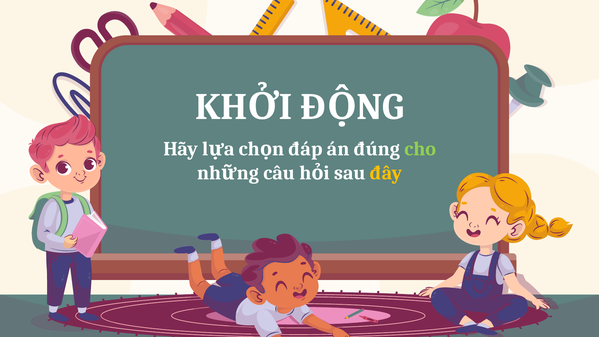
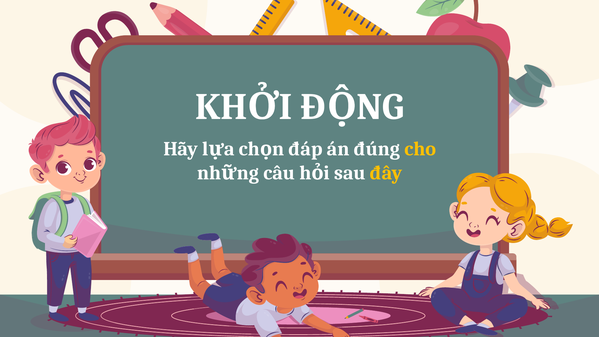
cho colour: light green -> yellow (420, 149)
